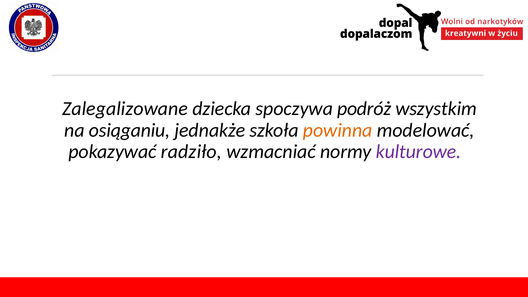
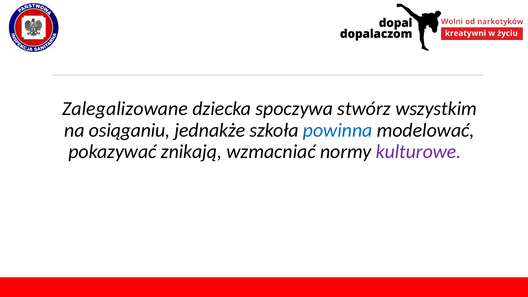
podróż: podróż -> stwórz (364, 109)
powinna colour: orange -> blue (338, 130)
radziło: radziło -> znikają (191, 152)
